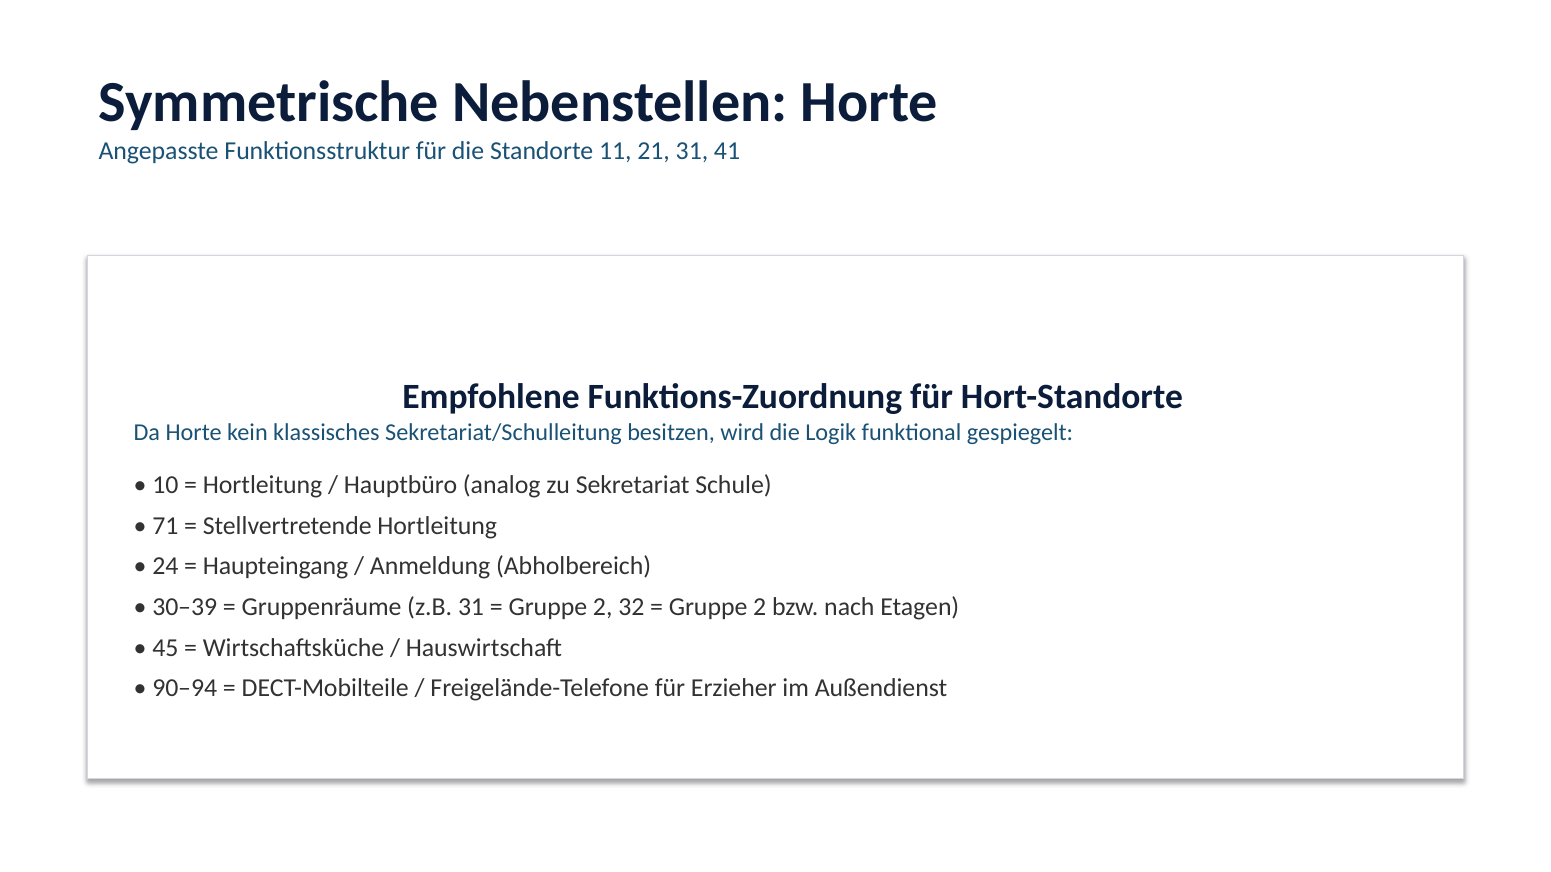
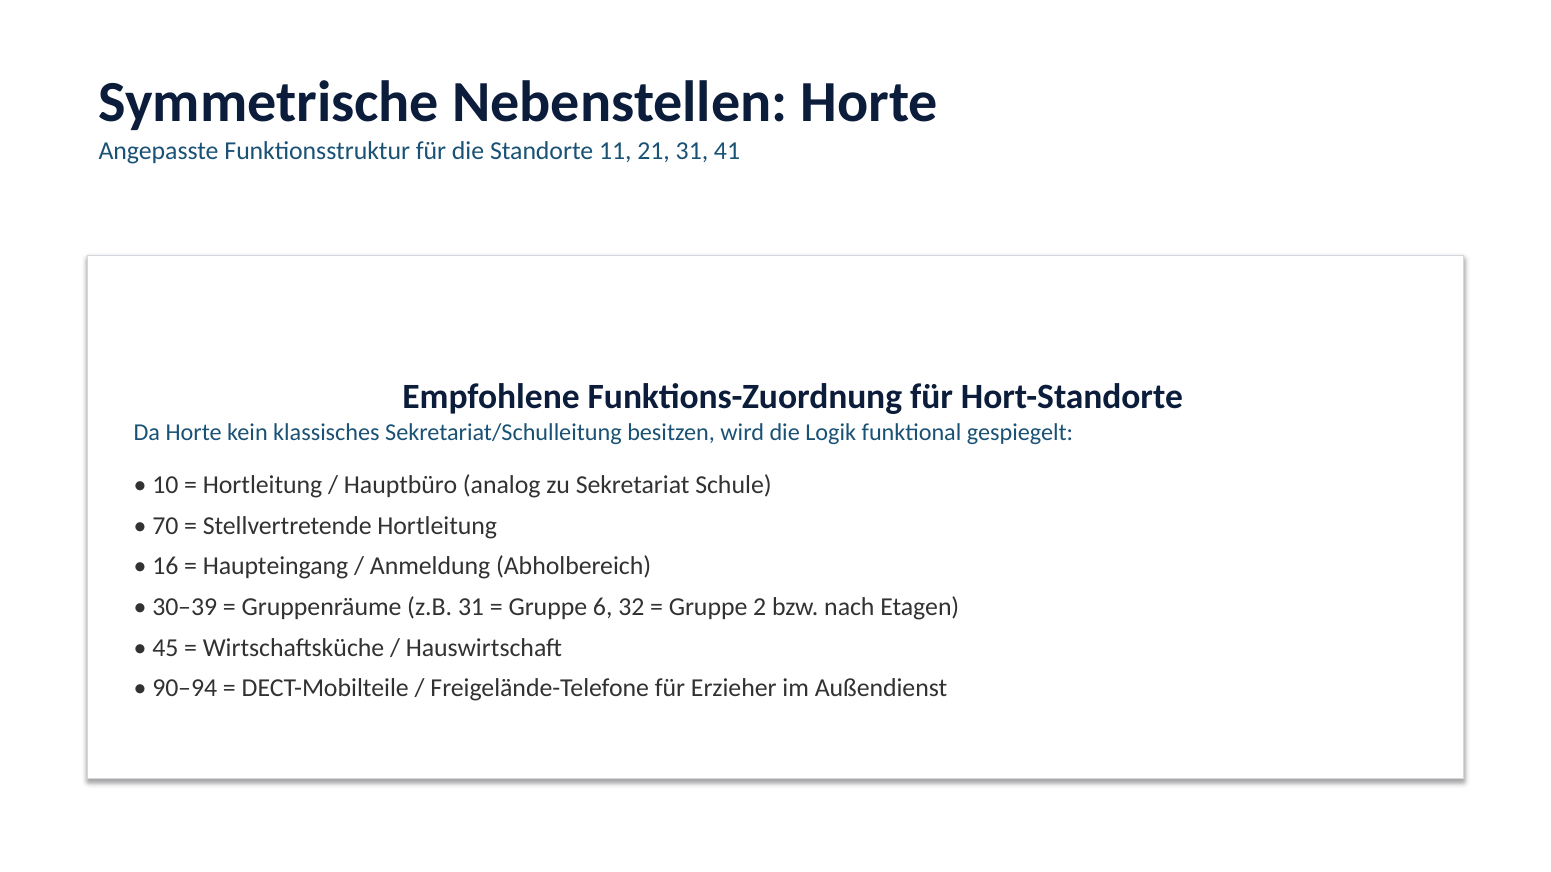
71: 71 -> 70 (165, 526)
24: 24 -> 16 (165, 567)
2: 2 -> 6 (603, 607)
